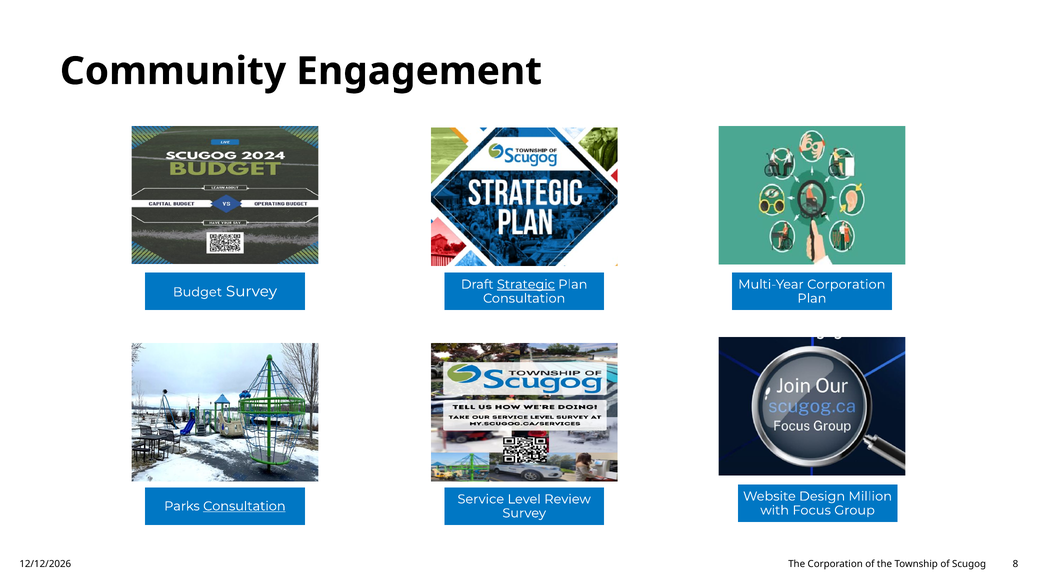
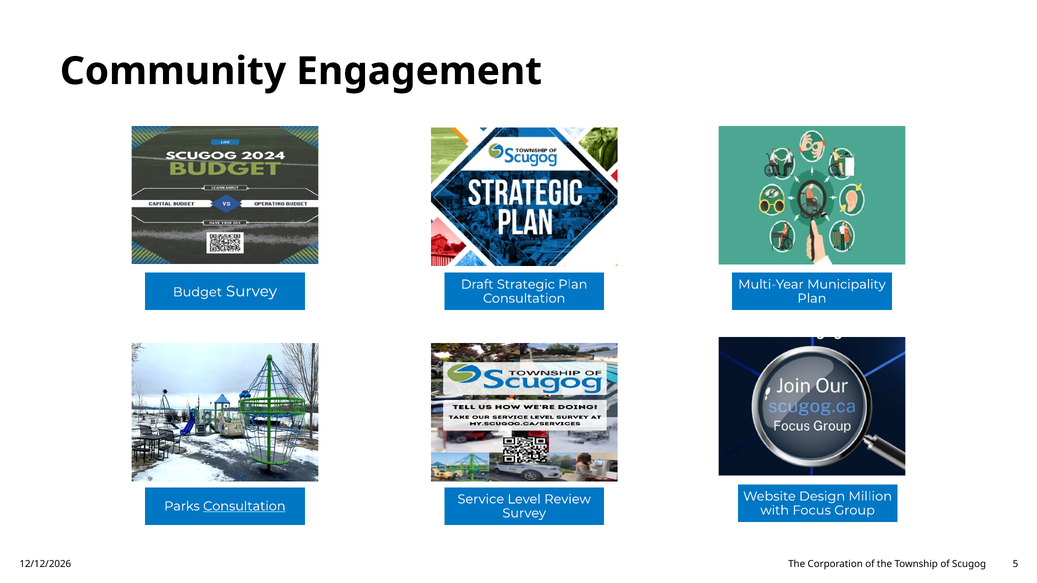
Strategic underline: present -> none (526, 285)
Multi-Year Corporation: Corporation -> Municipality (846, 285)
8: 8 -> 5 (1015, 564)
